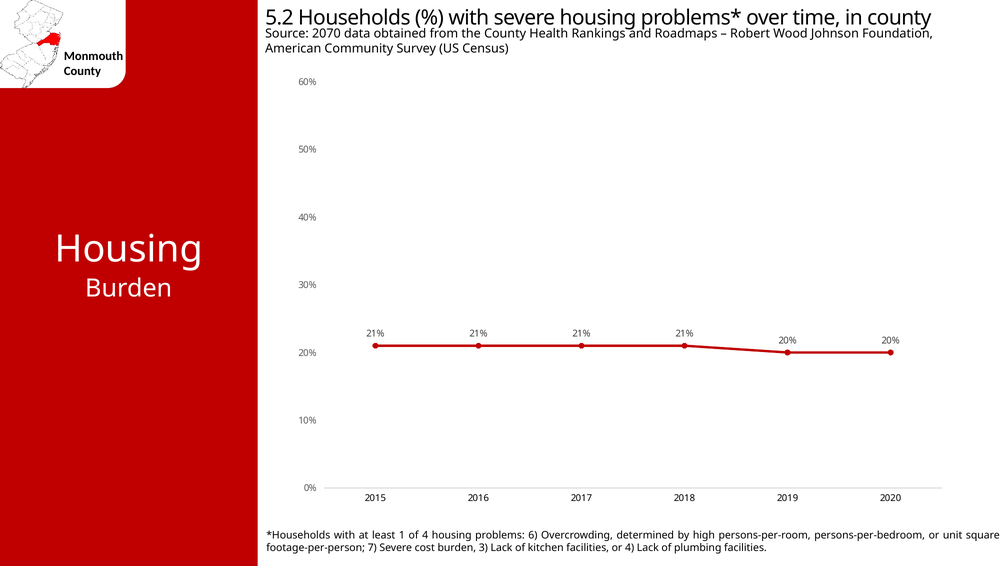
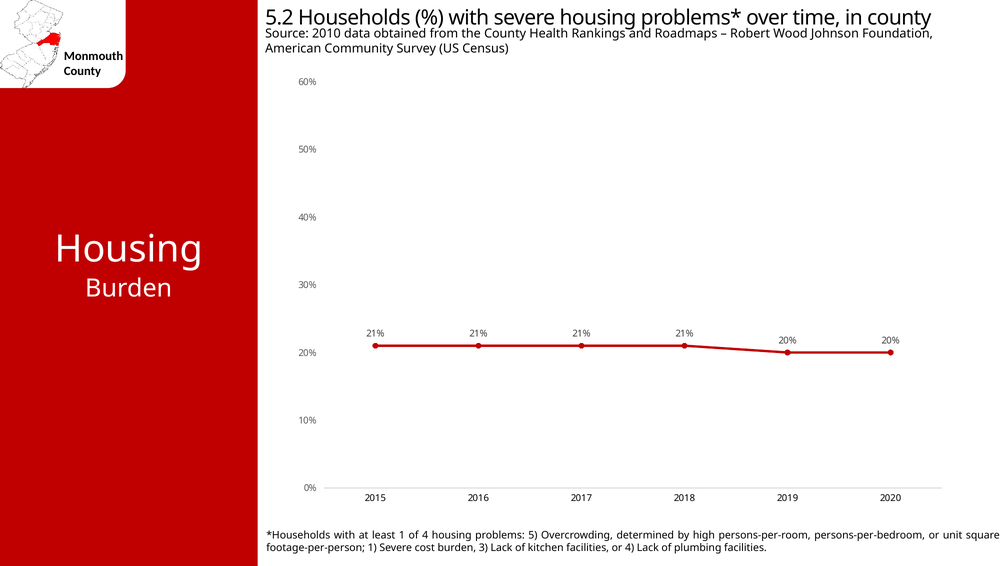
2070: 2070 -> 2010 (326, 34)
6: 6 -> 5 (533, 535)
footage-per-person 7: 7 -> 1 (372, 548)
